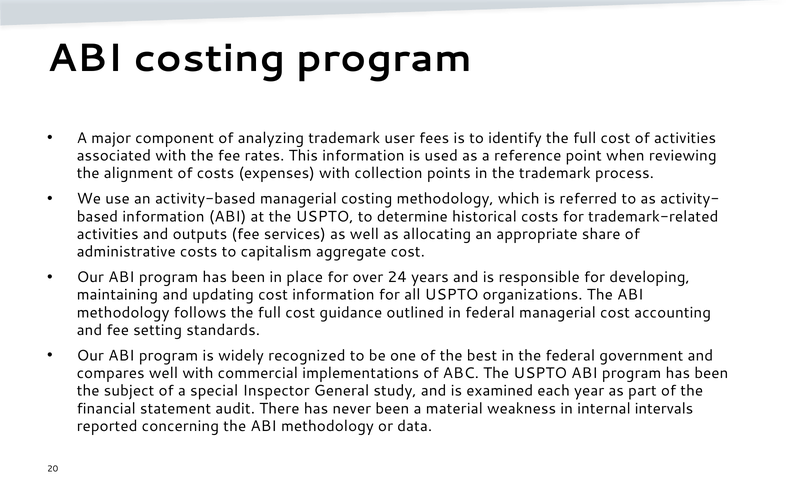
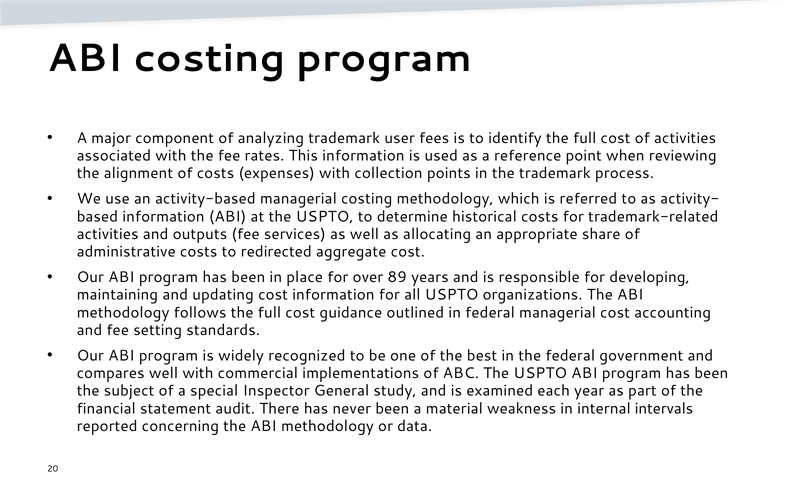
capitalism: capitalism -> redirected (276, 251)
24: 24 -> 89 (397, 277)
